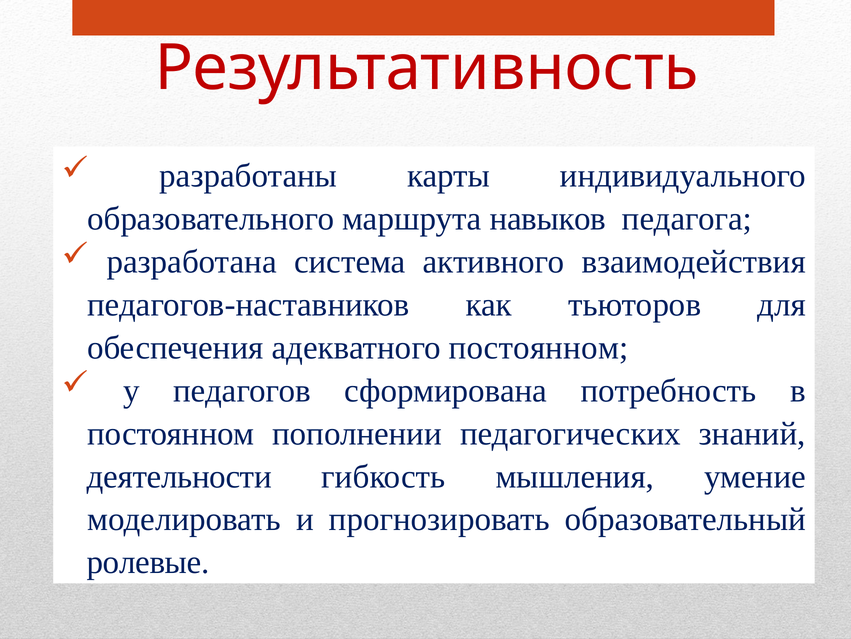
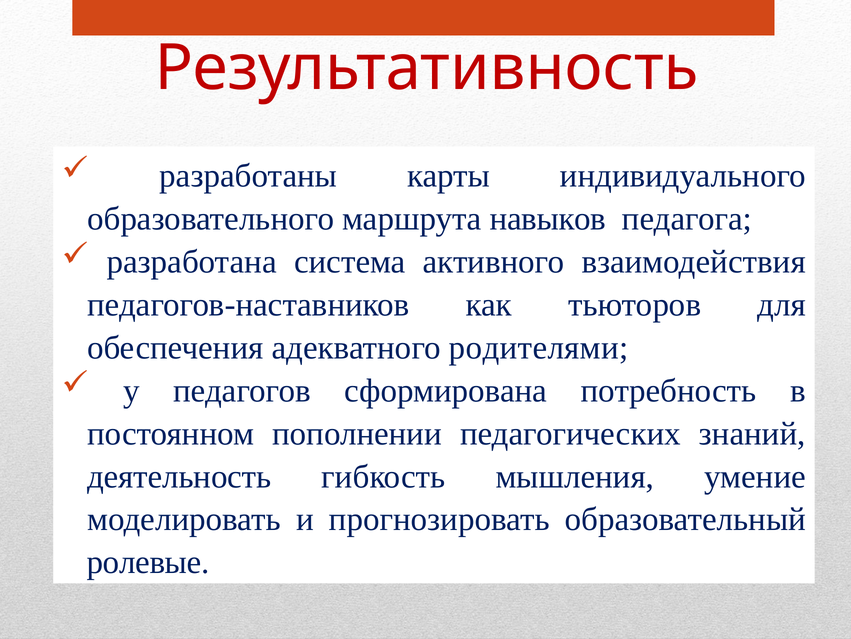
адекватного постоянном: постоянном -> родителями (539, 347)
деятельности: деятельности -> деятельность (179, 476)
